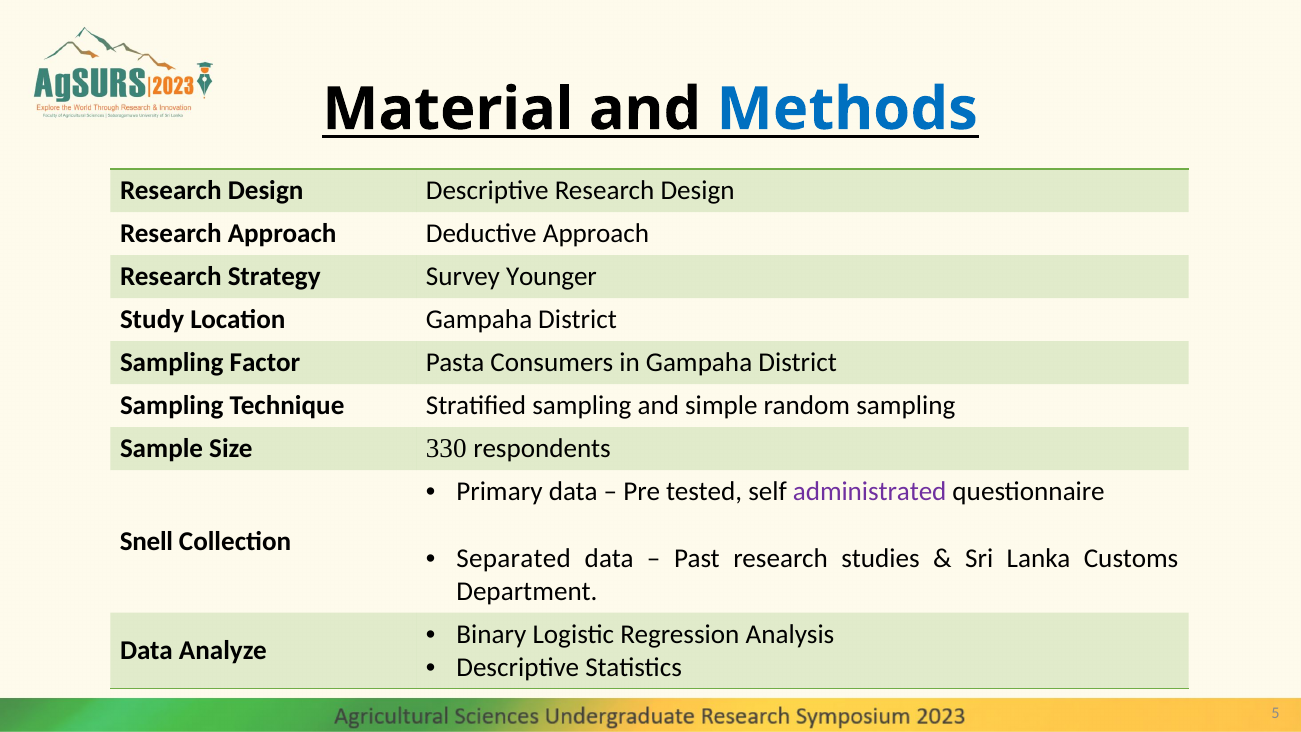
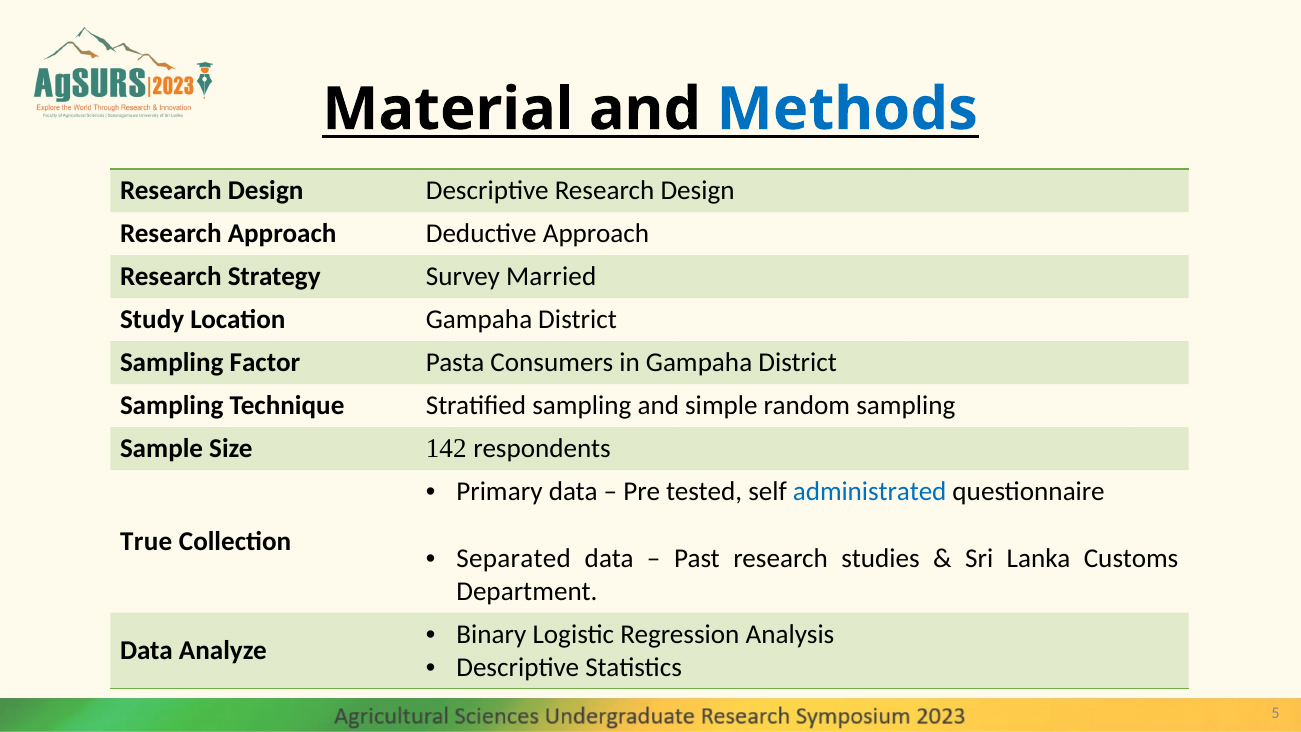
Younger: Younger -> Married (551, 277)
330: 330 -> 142 (446, 449)
administrated colour: purple -> blue (870, 492)
Snell: Snell -> True (146, 541)
